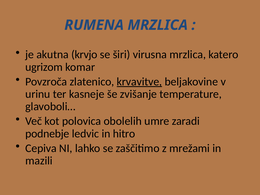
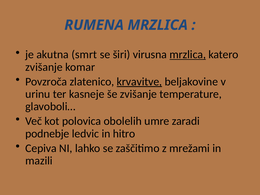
krvjo: krvjo -> smrt (84, 55)
mrzlica underline: none -> present (188, 55)
ugrizom: ugrizom -> zvišanje (44, 67)
